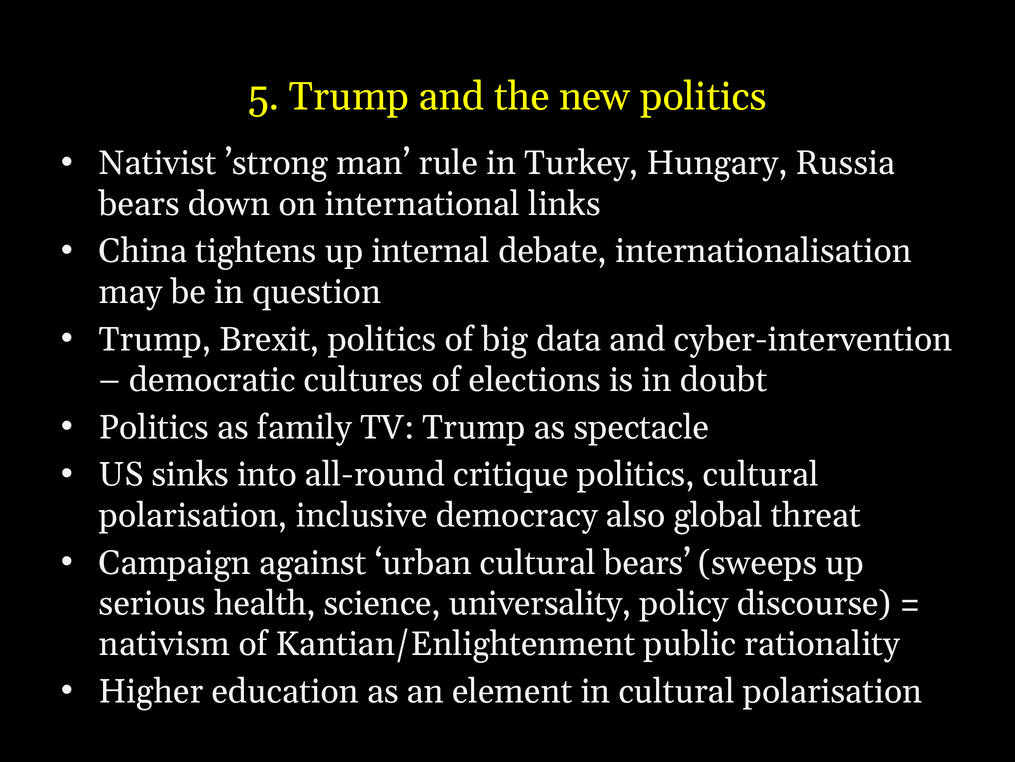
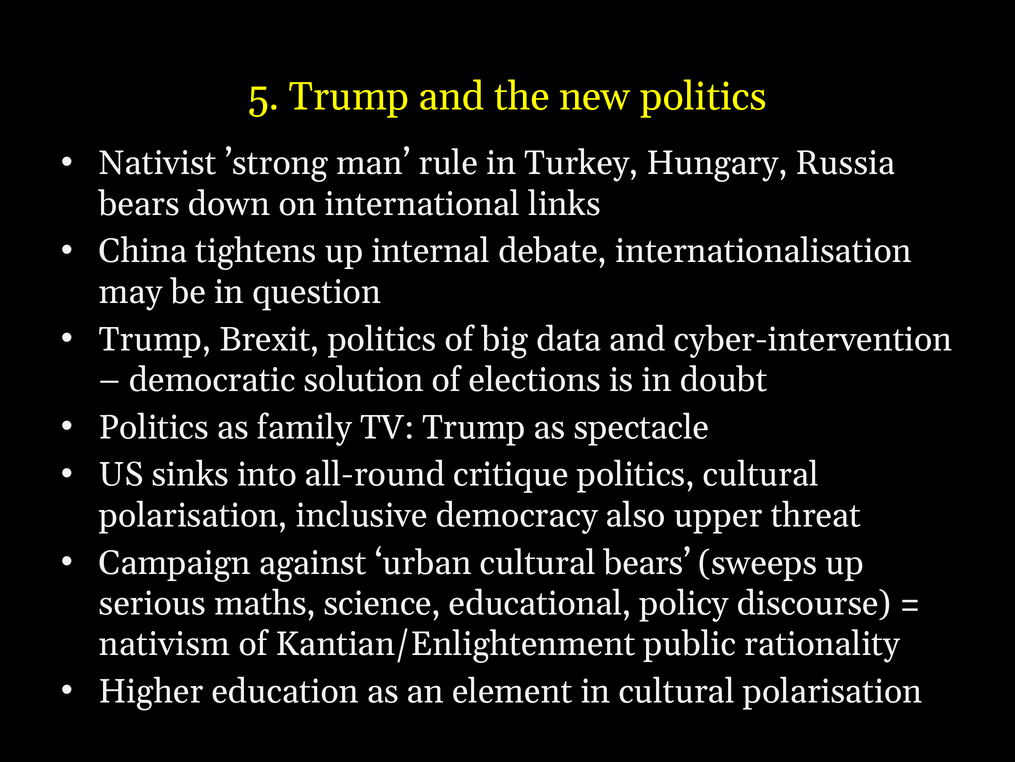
cultures: cultures -> solution (364, 380)
global: global -> upper (718, 515)
health: health -> maths (265, 603)
universality: universality -> educational (540, 603)
